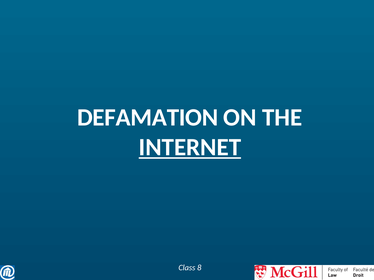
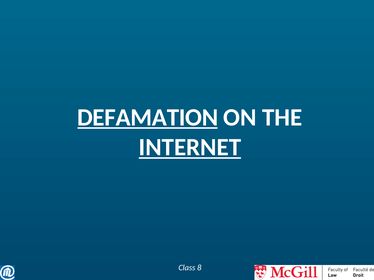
DEFAMATION underline: none -> present (148, 118)
